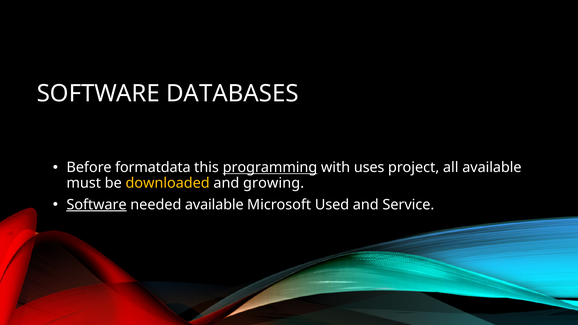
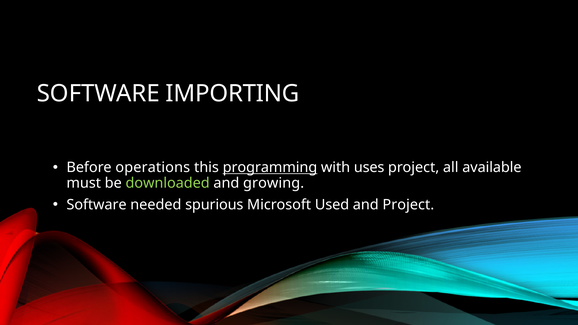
DATABASES: DATABASES -> IMPORTING (233, 94)
formatdata: formatdata -> operations (153, 168)
downloaded colour: yellow -> light green (168, 183)
Software underline: present -> none (97, 205)
needed available: available -> spurious (214, 205)
and Service: Service -> Project (408, 205)
